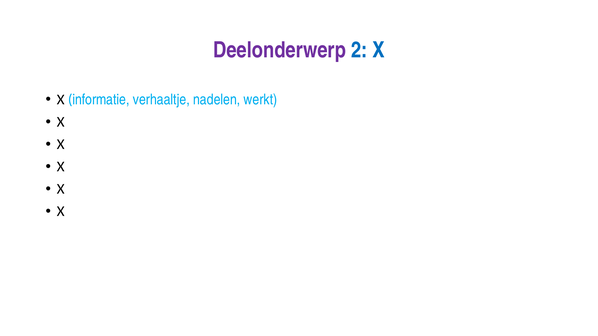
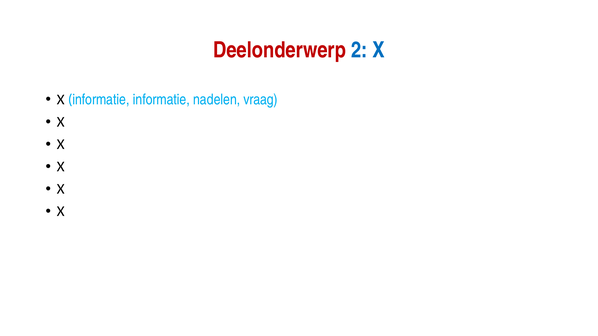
Deelonderwerp colour: purple -> red (280, 50)
informatie verhaaltje: verhaaltje -> informatie (161, 100)
werkt: werkt -> vraag (261, 100)
